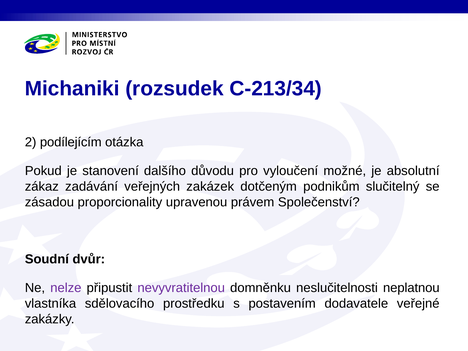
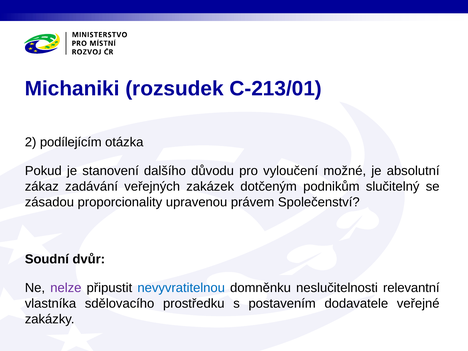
C-213/34: C-213/34 -> C-213/01 (276, 89)
nevyvratitelnou colour: purple -> blue (181, 288)
neplatnou: neplatnou -> relevantní (411, 288)
